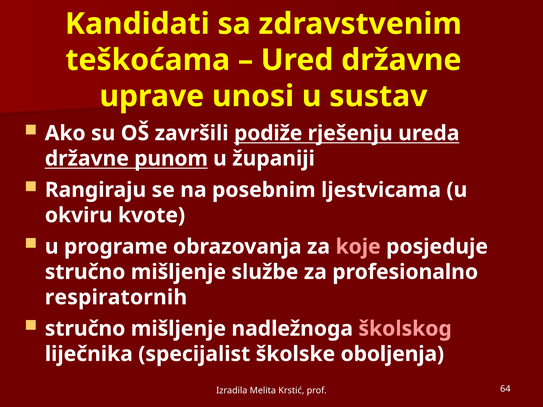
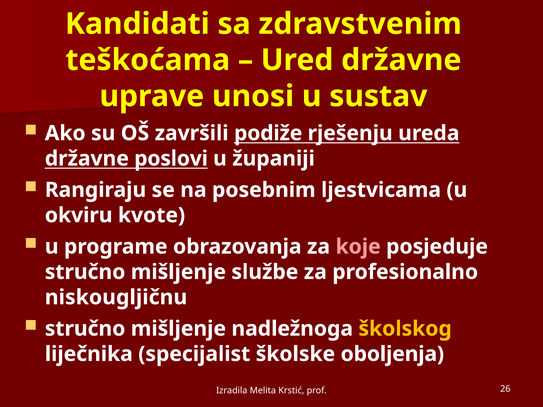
punom: punom -> poslovi (171, 159)
respiratornih: respiratornih -> niskougljičnu (116, 297)
školskog colour: pink -> yellow (405, 329)
64: 64 -> 26 (505, 389)
